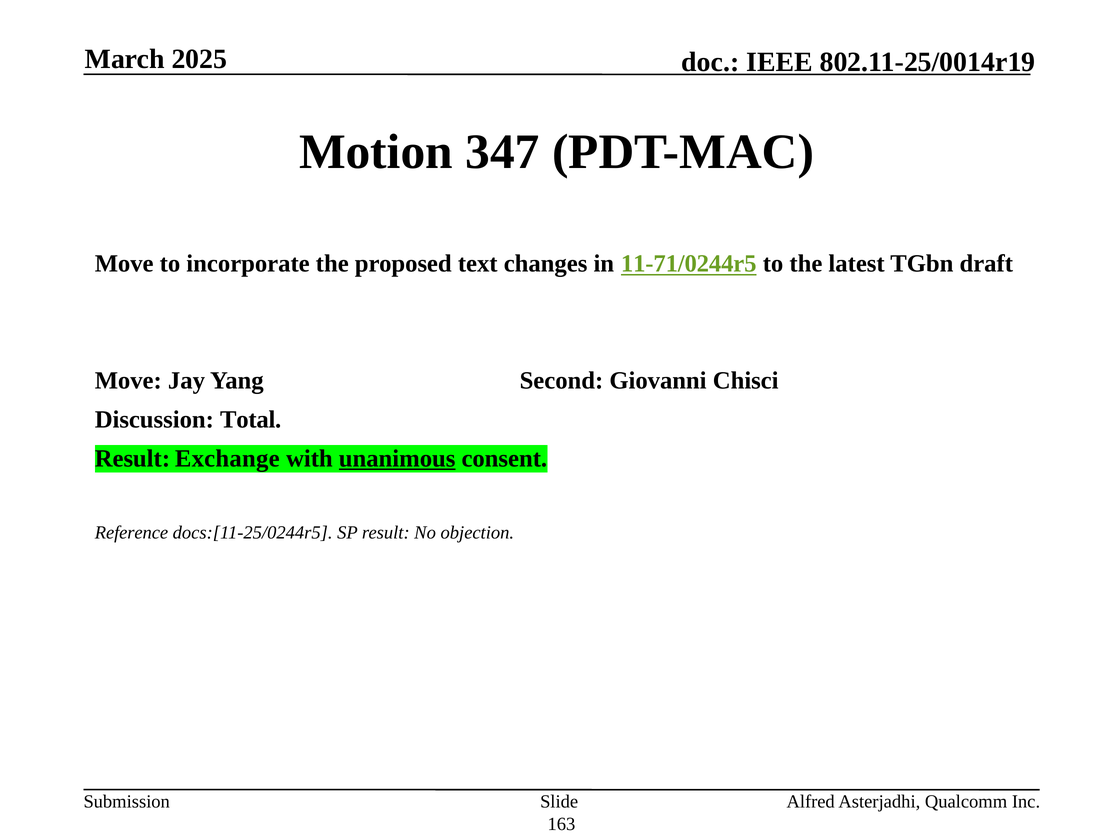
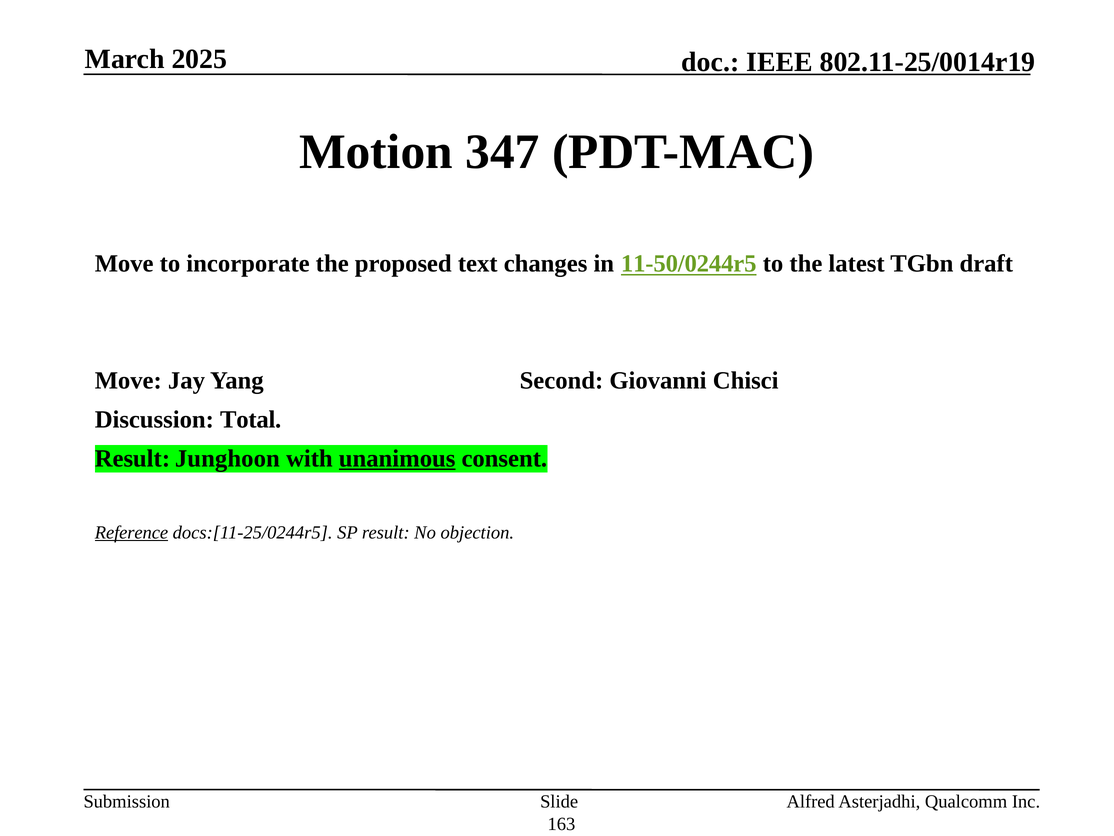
11-71/0244r5: 11-71/0244r5 -> 11-50/0244r5 (689, 264)
Exchange: Exchange -> Junghoon (227, 458)
Reference underline: none -> present (131, 532)
